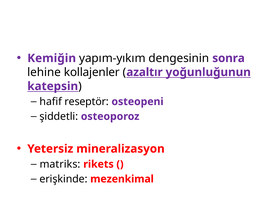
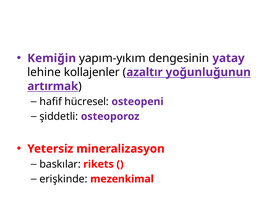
sonra: sonra -> yatay (228, 58)
katepsin: katepsin -> artırmak (53, 86)
reseptör: reseptör -> hücresel (87, 102)
matriks: matriks -> baskılar (60, 164)
